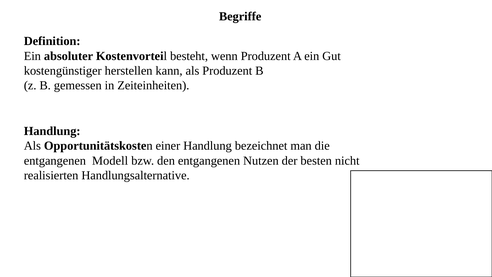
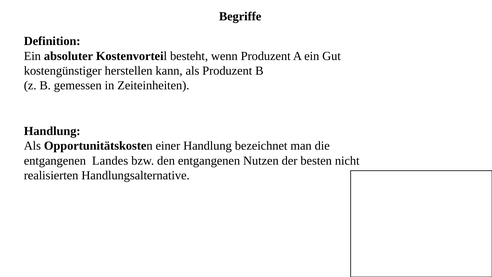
Modell: Modell -> Landes (110, 161)
